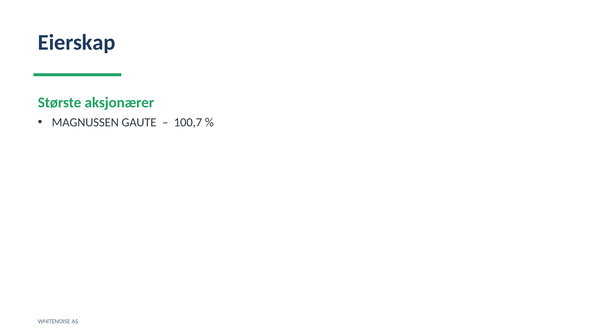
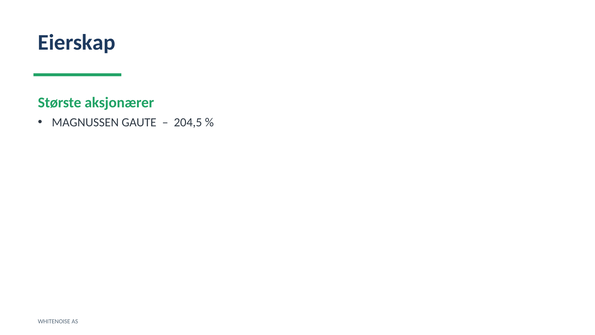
100,7: 100,7 -> 204,5 (188, 122)
